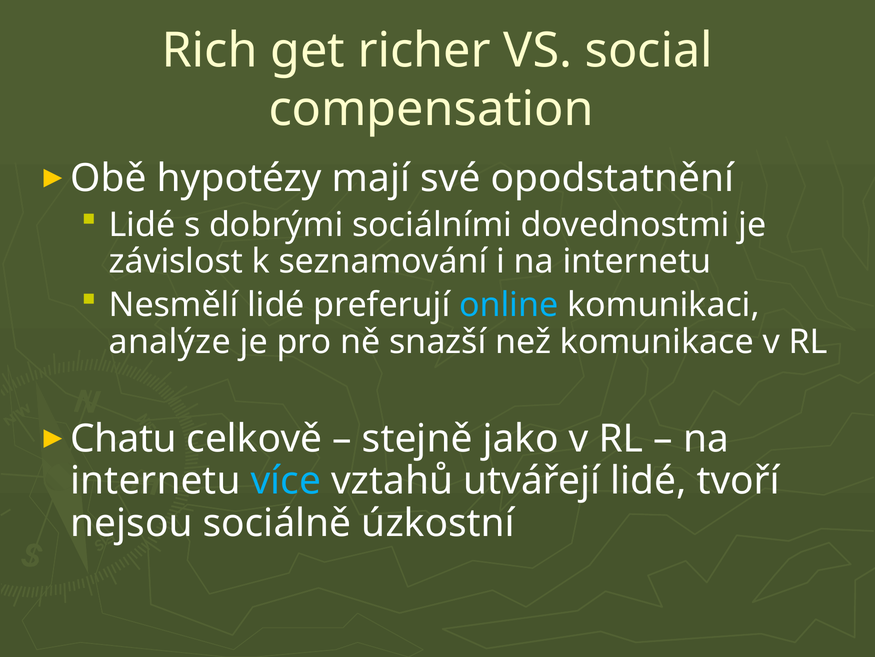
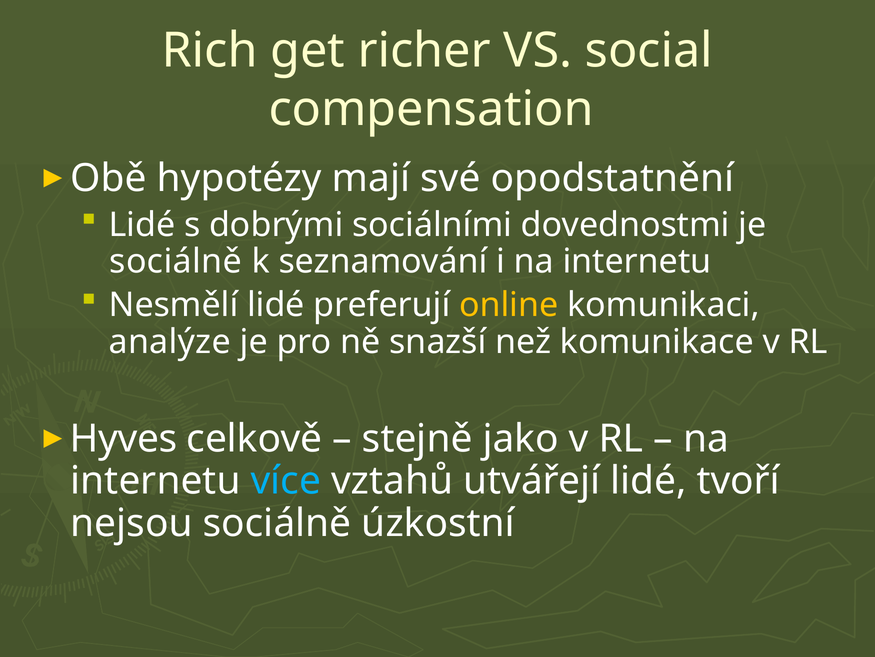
závislost: závislost -> sociálně (176, 261)
online colour: light blue -> yellow (509, 305)
Chatu: Chatu -> Hyves (123, 439)
